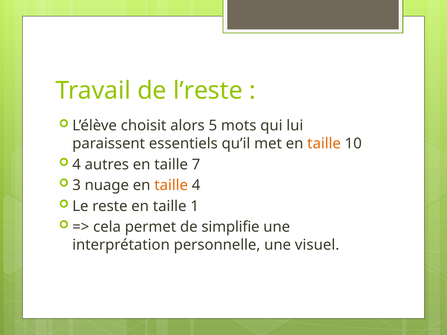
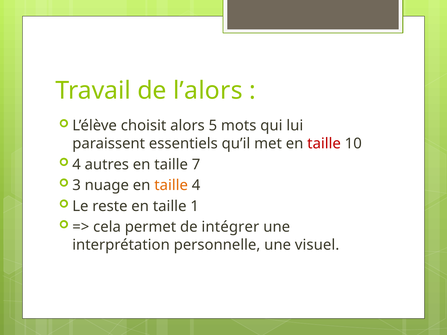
l’reste: l’reste -> l’alors (208, 91)
taille colour: orange -> red (324, 144)
simplifie: simplifie -> intégrer (230, 227)
